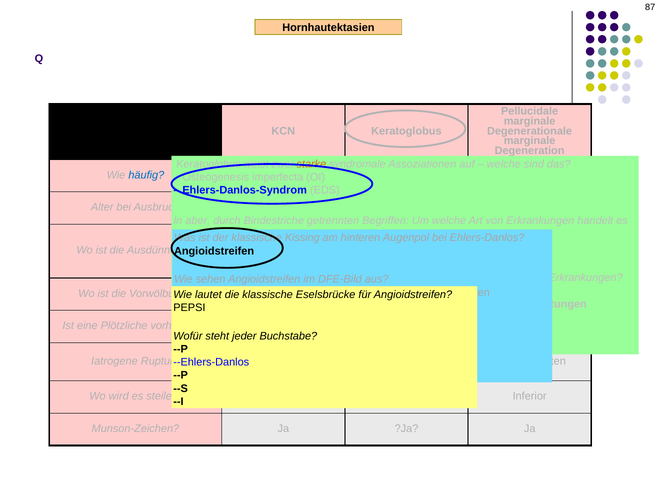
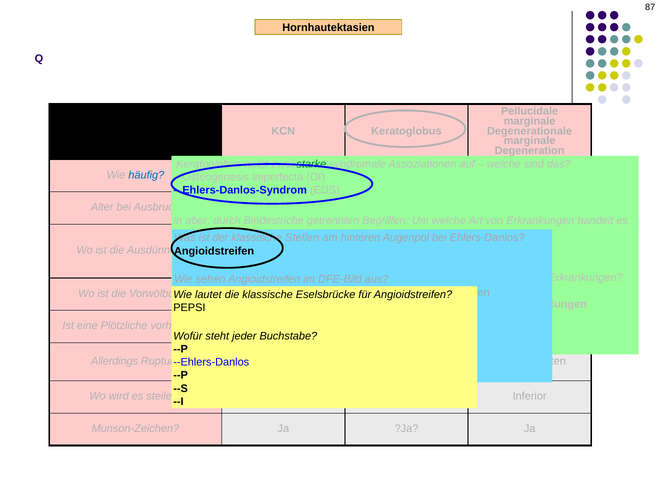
starke colour: orange -> green (311, 164)
Kissing: Kissing -> Stellen (302, 238)
Iatrogene: Iatrogene -> Allerdings (115, 362)
